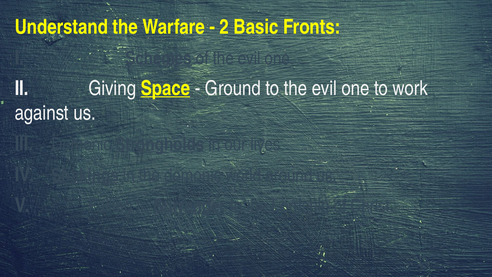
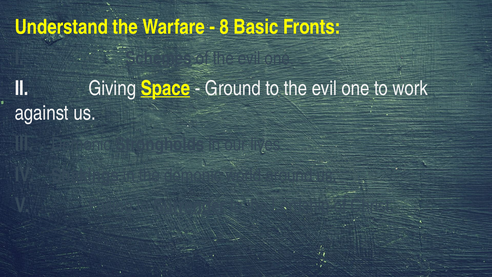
2: 2 -> 8 (224, 27)
